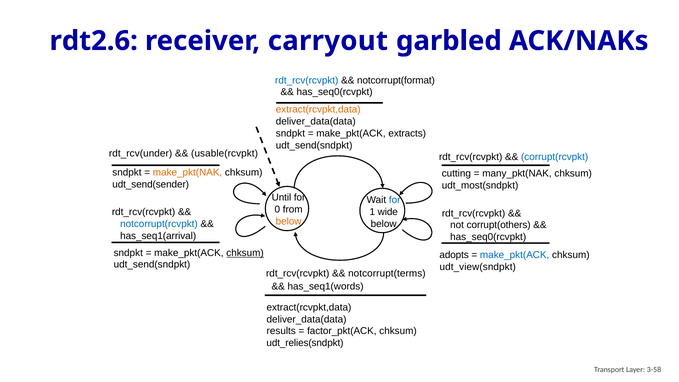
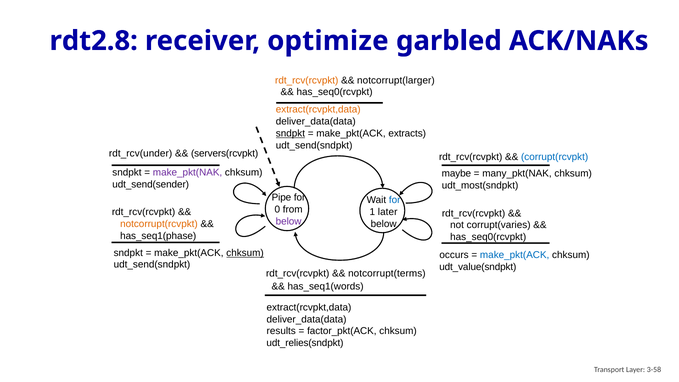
rdt2.6: rdt2.6 -> rdt2.8 (94, 41)
carryout: carryout -> optimize (328, 41)
rdt_rcv(rcvpkt colour: blue -> orange (307, 80)
notcorrupt(format: notcorrupt(format -> notcorrupt(larger (396, 80)
sndpkt underline: none -> present (290, 133)
usable(rcvpkt: usable(rcvpkt -> servers(rcvpkt (225, 153)
make_pkt(NAK colour: orange -> purple (188, 172)
cutting: cutting -> maybe (456, 174)
Until: Until -> Pipe (281, 197)
wide: wide -> later (388, 212)
below colour: orange -> purple (289, 221)
notcorrupt(rcvpkt colour: blue -> orange (159, 224)
corrupt(others: corrupt(others -> corrupt(varies (499, 225)
has_seq1(arrival: has_seq1(arrival -> has_seq1(phase (158, 236)
adopts: adopts -> occurs (454, 255)
udt_view(sndpkt: udt_view(sndpkt -> udt_value(sndpkt (478, 267)
